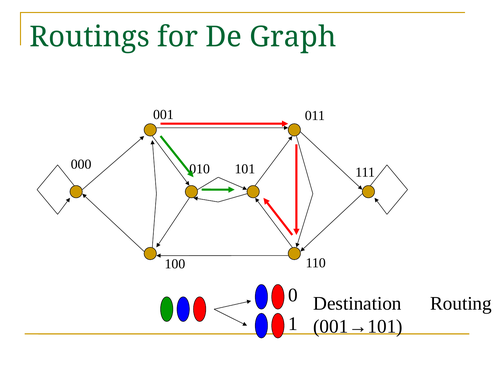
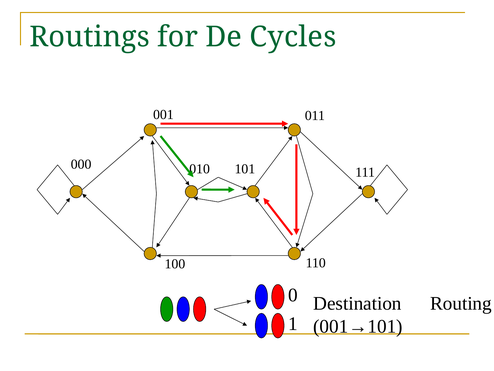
Graph: Graph -> Cycles (293, 37)
